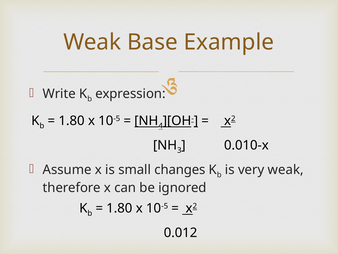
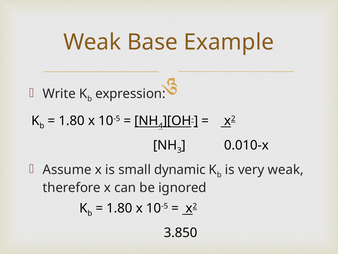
changes: changes -> dynamic (180, 169)
0.012: 0.012 -> 3.850 (181, 232)
